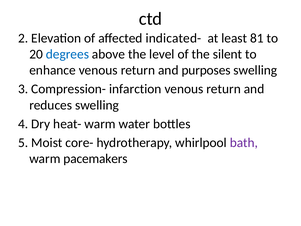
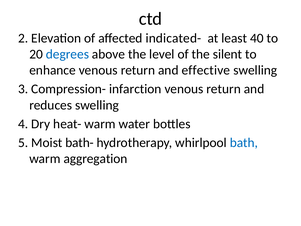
81: 81 -> 40 (257, 38)
purposes: purposes -> effective (206, 70)
core-: core- -> bath- (80, 142)
bath colour: purple -> blue (244, 142)
pacemakers: pacemakers -> aggregation (96, 158)
